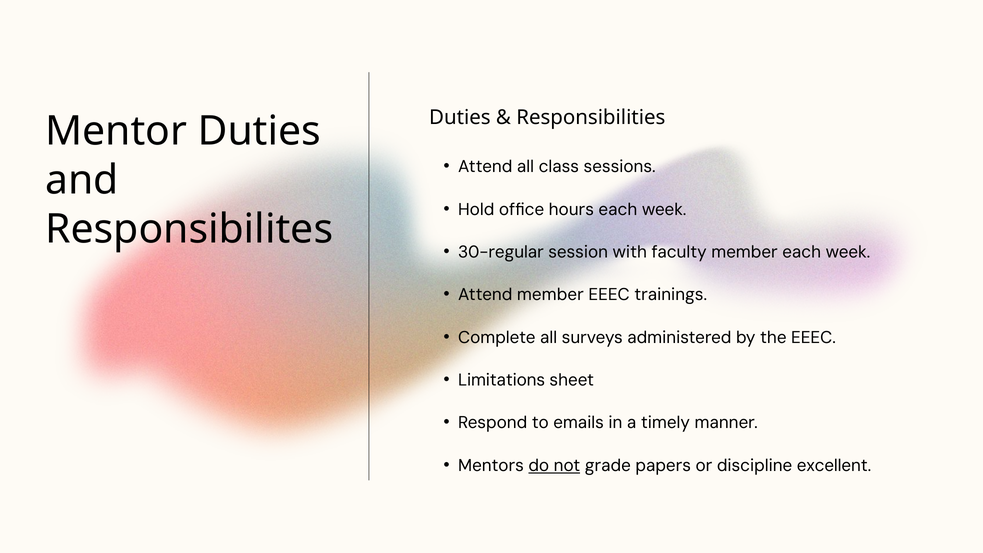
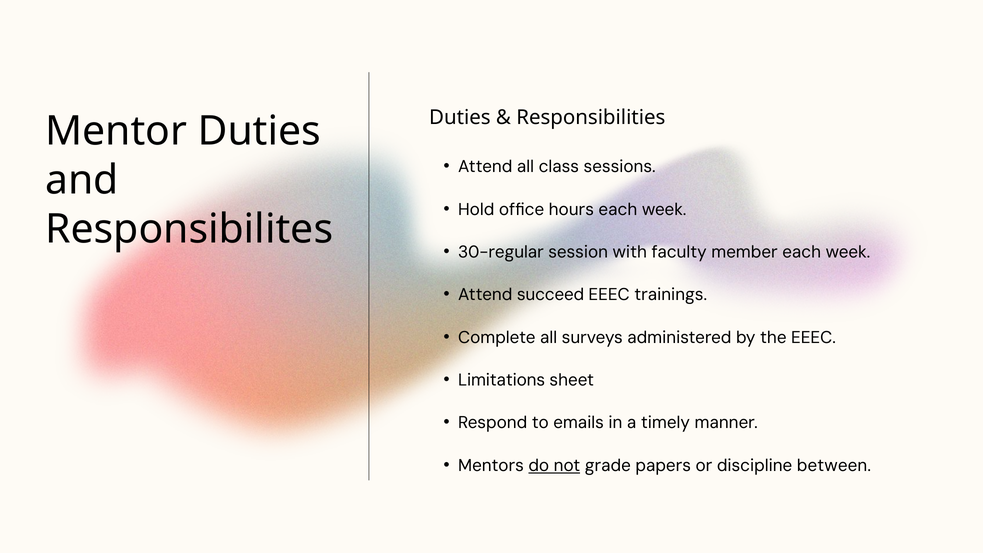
Attend member: member -> succeed (551, 295)
excellent: excellent -> between (834, 465)
